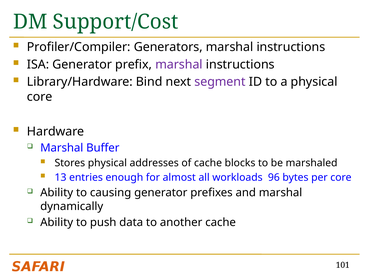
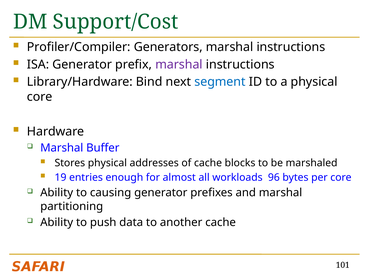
segment colour: purple -> blue (220, 82)
13: 13 -> 19 (61, 177)
dynamically: dynamically -> partitioning (72, 206)
